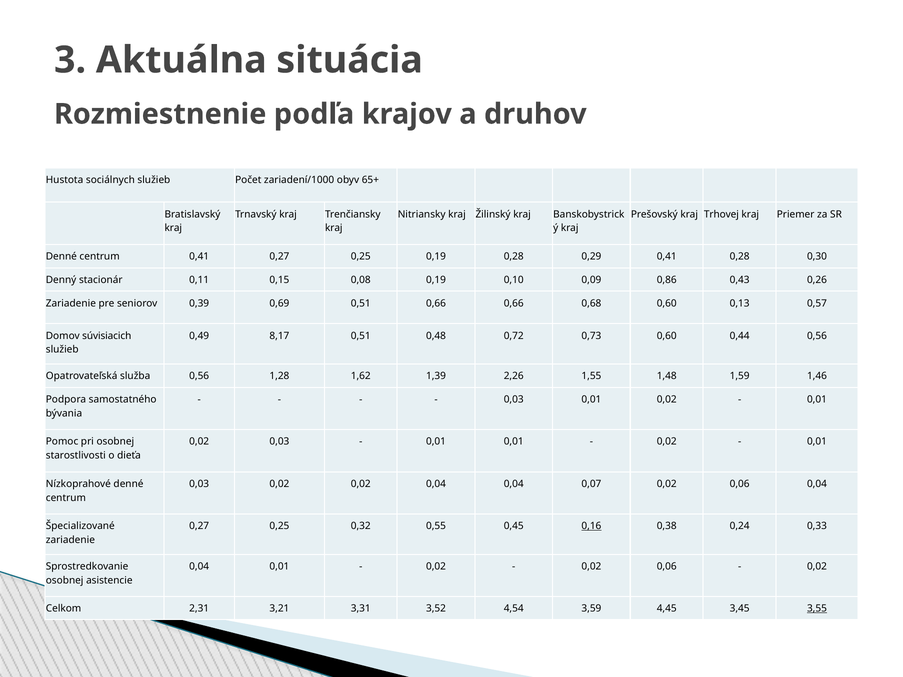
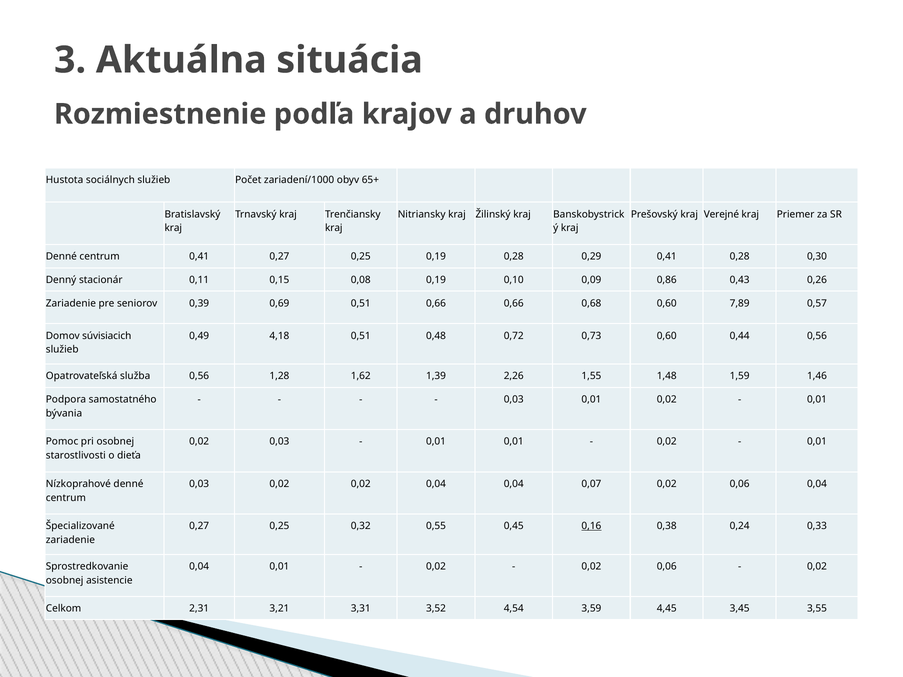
Trhovej: Trhovej -> Verejné (721, 214)
0,13: 0,13 -> 7,89 (740, 303)
8,17: 8,17 -> 4,18 (279, 336)
3,55 underline: present -> none (817, 609)
